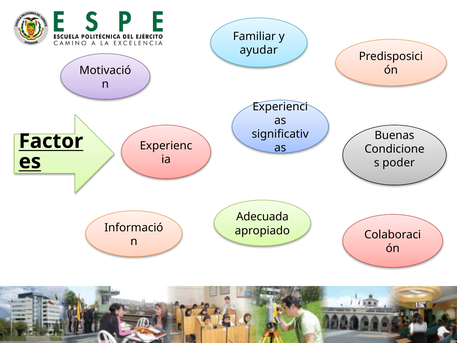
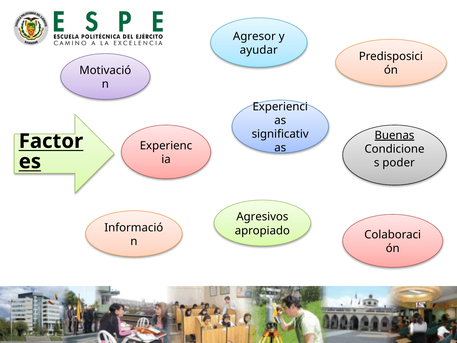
Familiar: Familiar -> Agresor (254, 36)
Buenas underline: none -> present (394, 135)
Adecuada: Adecuada -> Agresivos (262, 217)
